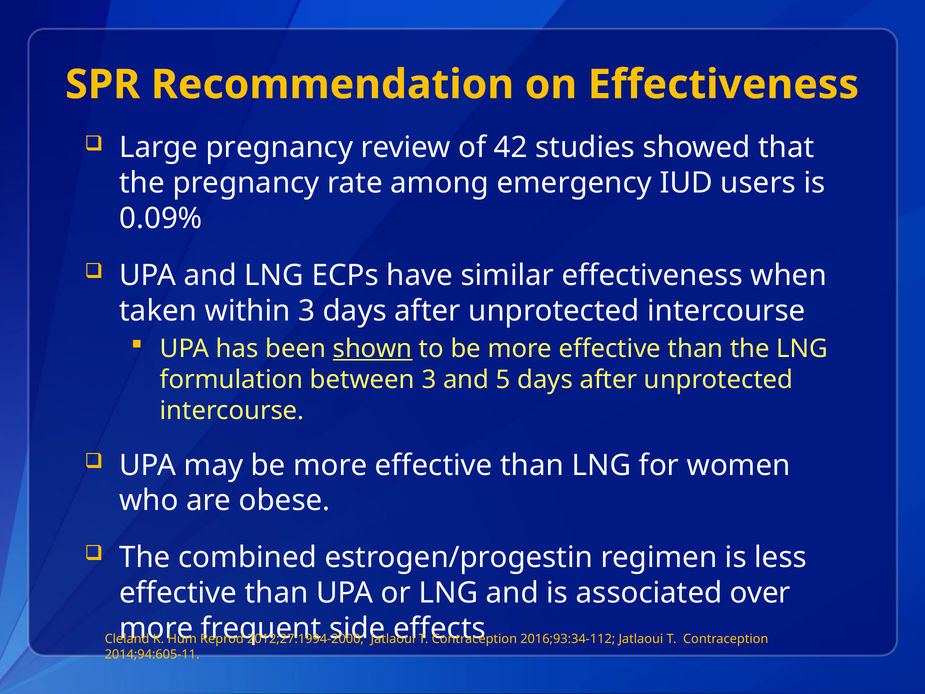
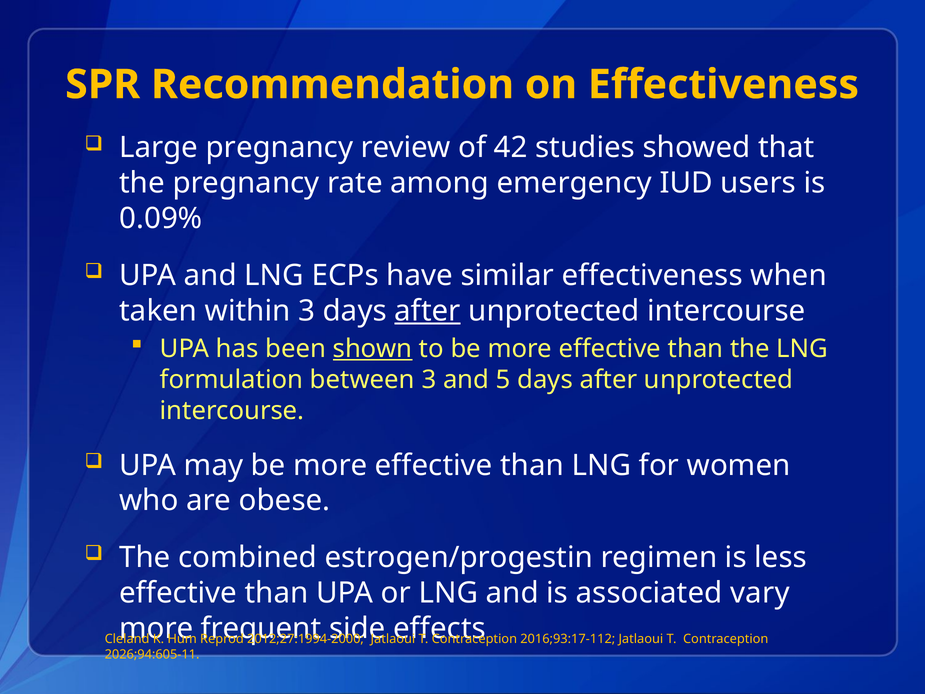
after underline: none -> present (428, 311)
over: over -> vary (760, 593)
2016;93:34-112: 2016;93:34-112 -> 2016;93:17-112 (568, 639)
2014;94:605-11: 2014;94:605-11 -> 2026;94:605-11 (152, 654)
